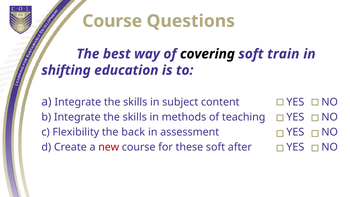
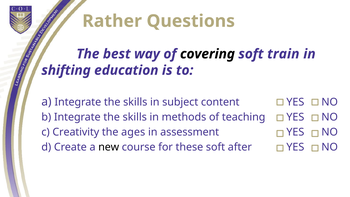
Course: Course -> Rather (112, 21)
Flexibility: Flexibility -> Creativity (76, 132)
back: back -> ages (133, 132)
new colour: red -> black (109, 147)
